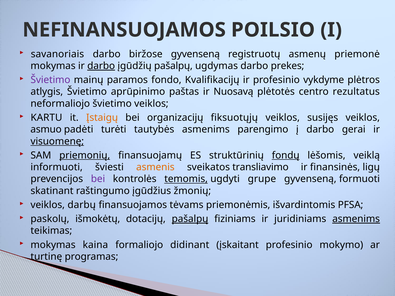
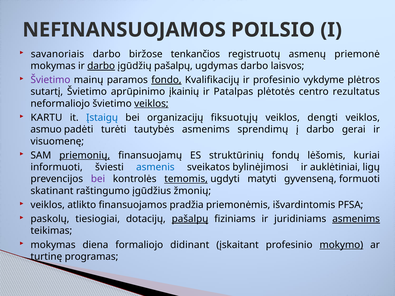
biržose gyvenseną: gyvenseną -> tenkančios (195, 54)
prekes: prekes -> laisvos (287, 66)
fondo underline: none -> present (166, 80)
atlygis: atlygis -> sutartį (47, 92)
paštas: paštas -> įkainių (184, 92)
Nuosavą: Nuosavą -> Patalpas (233, 92)
veiklos underline: none -> present (151, 104)
Įstaigų colour: orange -> blue (102, 118)
susijęs: susijęs -> dengti (323, 118)
parengimo: parengimo -> sprendimų (263, 130)
visuomenę underline: present -> none (57, 141)
fondų underline: present -> none (286, 155)
veiklą: veiklą -> kuriai (367, 155)
asmenis colour: orange -> blue (155, 167)
transliavimo: transliavimo -> bylinėjimosi (260, 167)
finansinės: finansinės -> auklėtiniai (335, 167)
grupe: grupe -> matyti (262, 179)
darbų: darbų -> atlikto (82, 205)
tėvams: tėvams -> pradžia (187, 205)
išmokėtų: išmokėtų -> tiesiogiai (98, 219)
kaina: kaina -> diena (95, 245)
mokymo underline: none -> present (341, 245)
